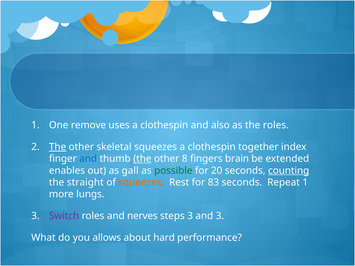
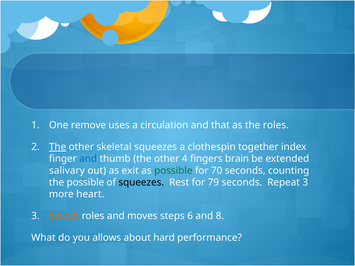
uses a clothespin: clothespin -> circulation (164, 125)
also: also -> that (220, 125)
the underline: present -> none (142, 159)
8: 8 -> 4 (185, 159)
enables: enables -> salivary (67, 171)
gall: gall -> exit (130, 171)
20: 20 -> 70 (217, 171)
counting underline: present -> none (289, 171)
the straight: straight -> possible (85, 183)
squeezes colour: orange -> black (141, 183)
83: 83 -> 79 (213, 183)
Repeat 1: 1 -> 3 (305, 183)
lungs: lungs -> heart (90, 194)
Switch colour: purple -> orange (64, 216)
nerves: nerves -> moves (142, 216)
steps 3: 3 -> 6 (190, 216)
and 3: 3 -> 8 (220, 216)
